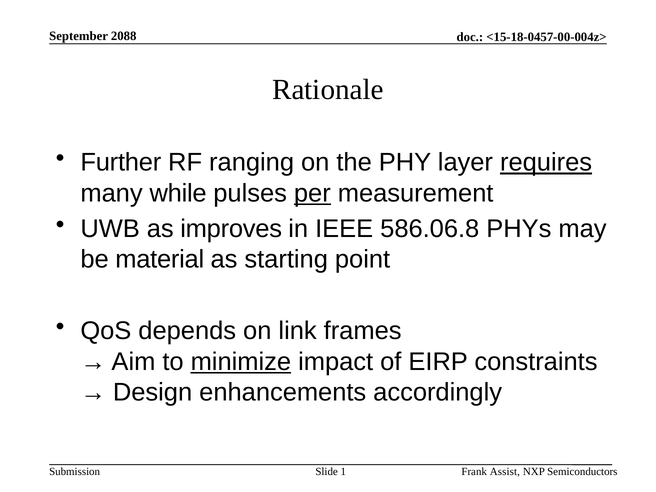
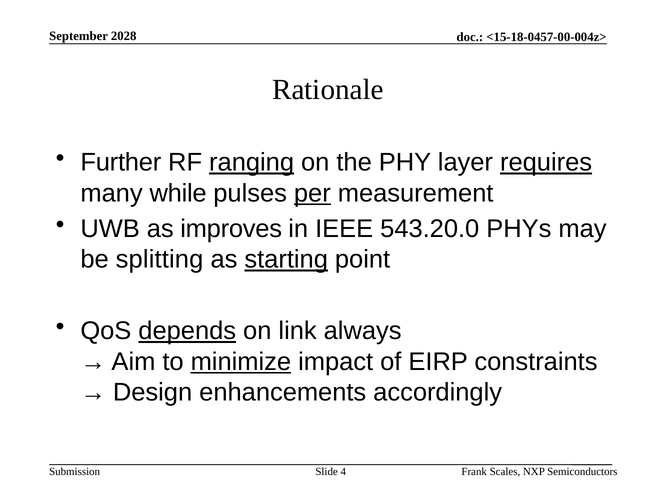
2088: 2088 -> 2028 (124, 36)
ranging underline: none -> present (252, 163)
586.06.8: 586.06.8 -> 543.20.0 (430, 229)
material: material -> splitting (160, 260)
starting underline: none -> present (286, 260)
depends underline: none -> present (187, 331)
frames: frames -> always (363, 331)
1: 1 -> 4 (343, 472)
Assist: Assist -> Scales (505, 472)
